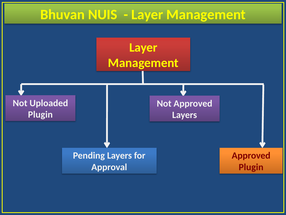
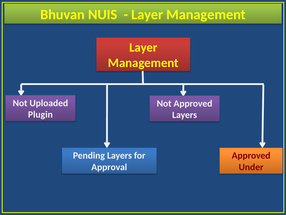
Plugin: Plugin -> Under (251, 167)
